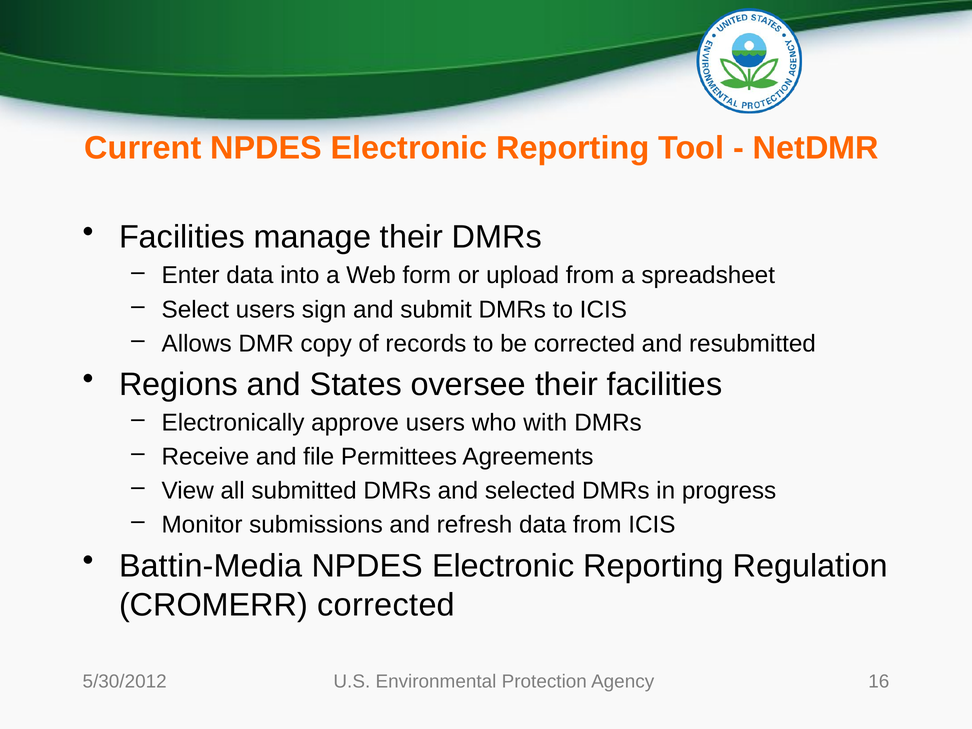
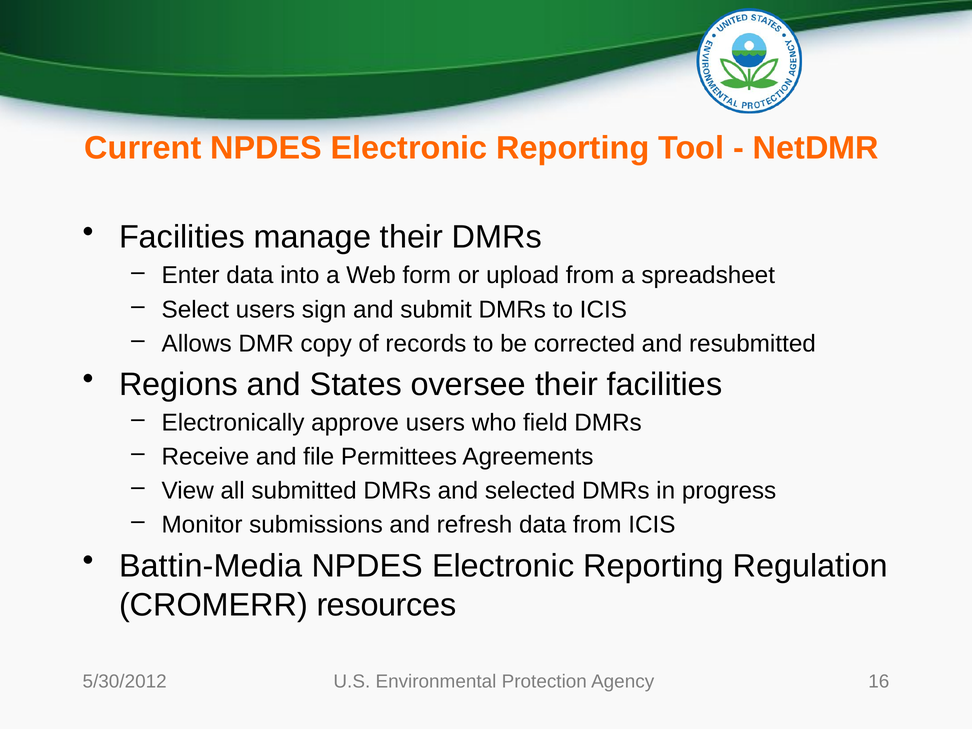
with: with -> field (545, 423)
CROMERR corrected: corrected -> resources (386, 605)
